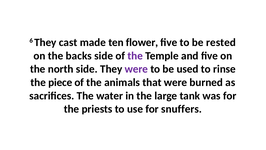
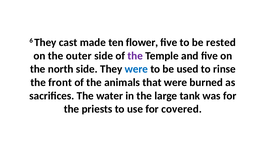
backs: backs -> outer (79, 56)
were colour: purple -> blue (136, 69)
piece: piece -> front (60, 82)
snuffers: snuffers -> covered (182, 109)
